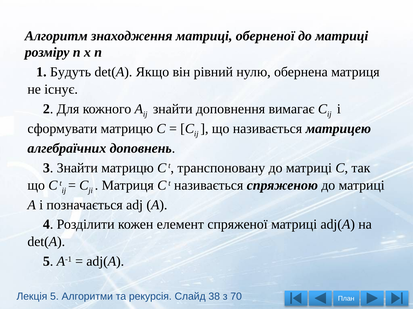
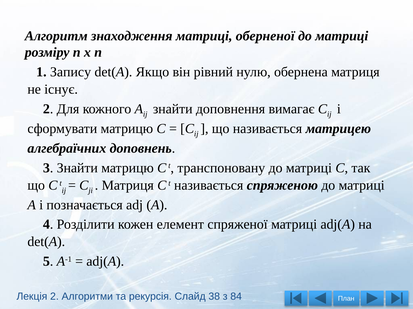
Будуть: Будуть -> Запису (71, 72)
Лекція 5: 5 -> 2 (54, 297)
70: 70 -> 84 (236, 297)
